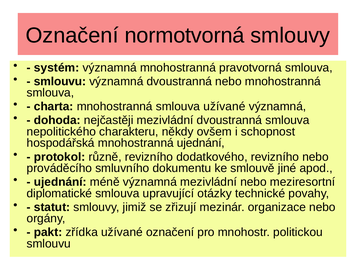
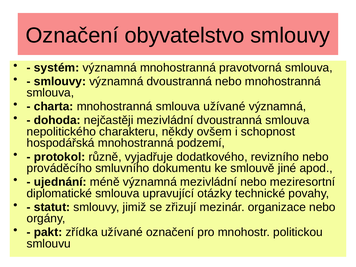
normotvorná: normotvorná -> obyvatelstvo (185, 36)
smlouvu: smlouvu -> smlouvy (60, 81)
mnohostranná ujednání: ujednání -> podzemí (201, 143)
různě revizního: revizního -> vyjadřuje (149, 157)
